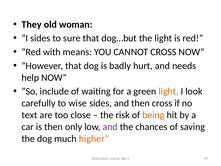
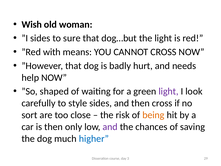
They: They -> Wish (32, 24)
include: include -> shaped (54, 91)
light colour: orange -> purple (169, 91)
wise: wise -> style (78, 103)
text: text -> sort (29, 115)
higher colour: orange -> blue (94, 138)
